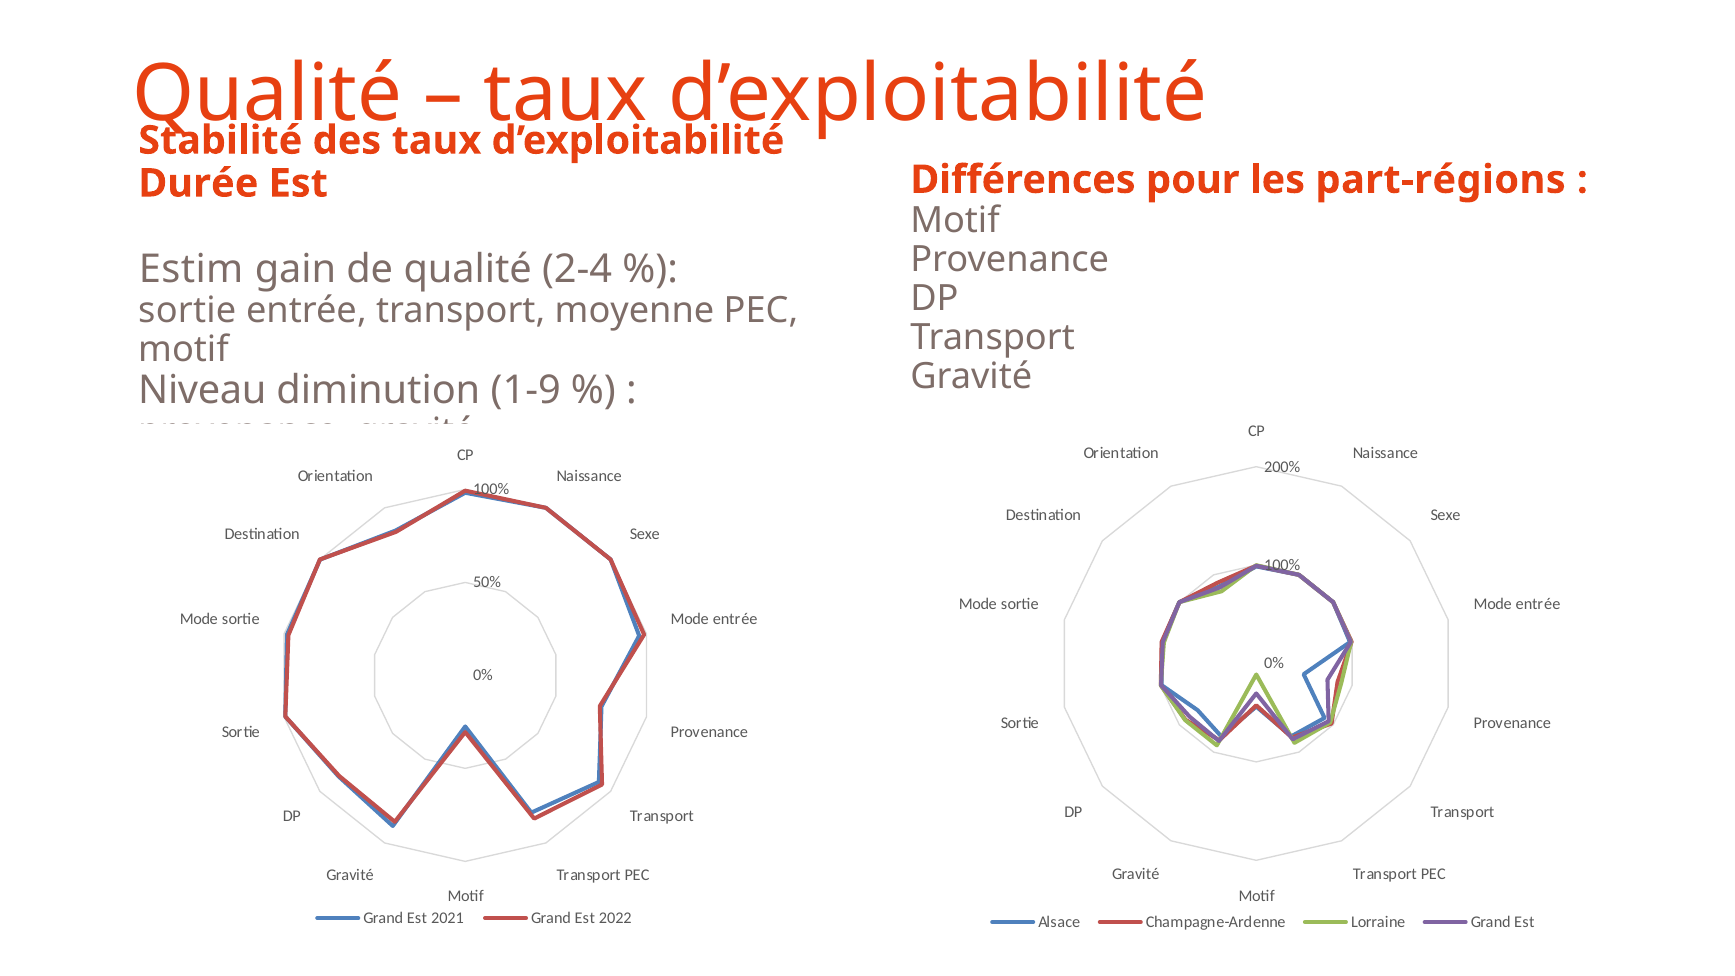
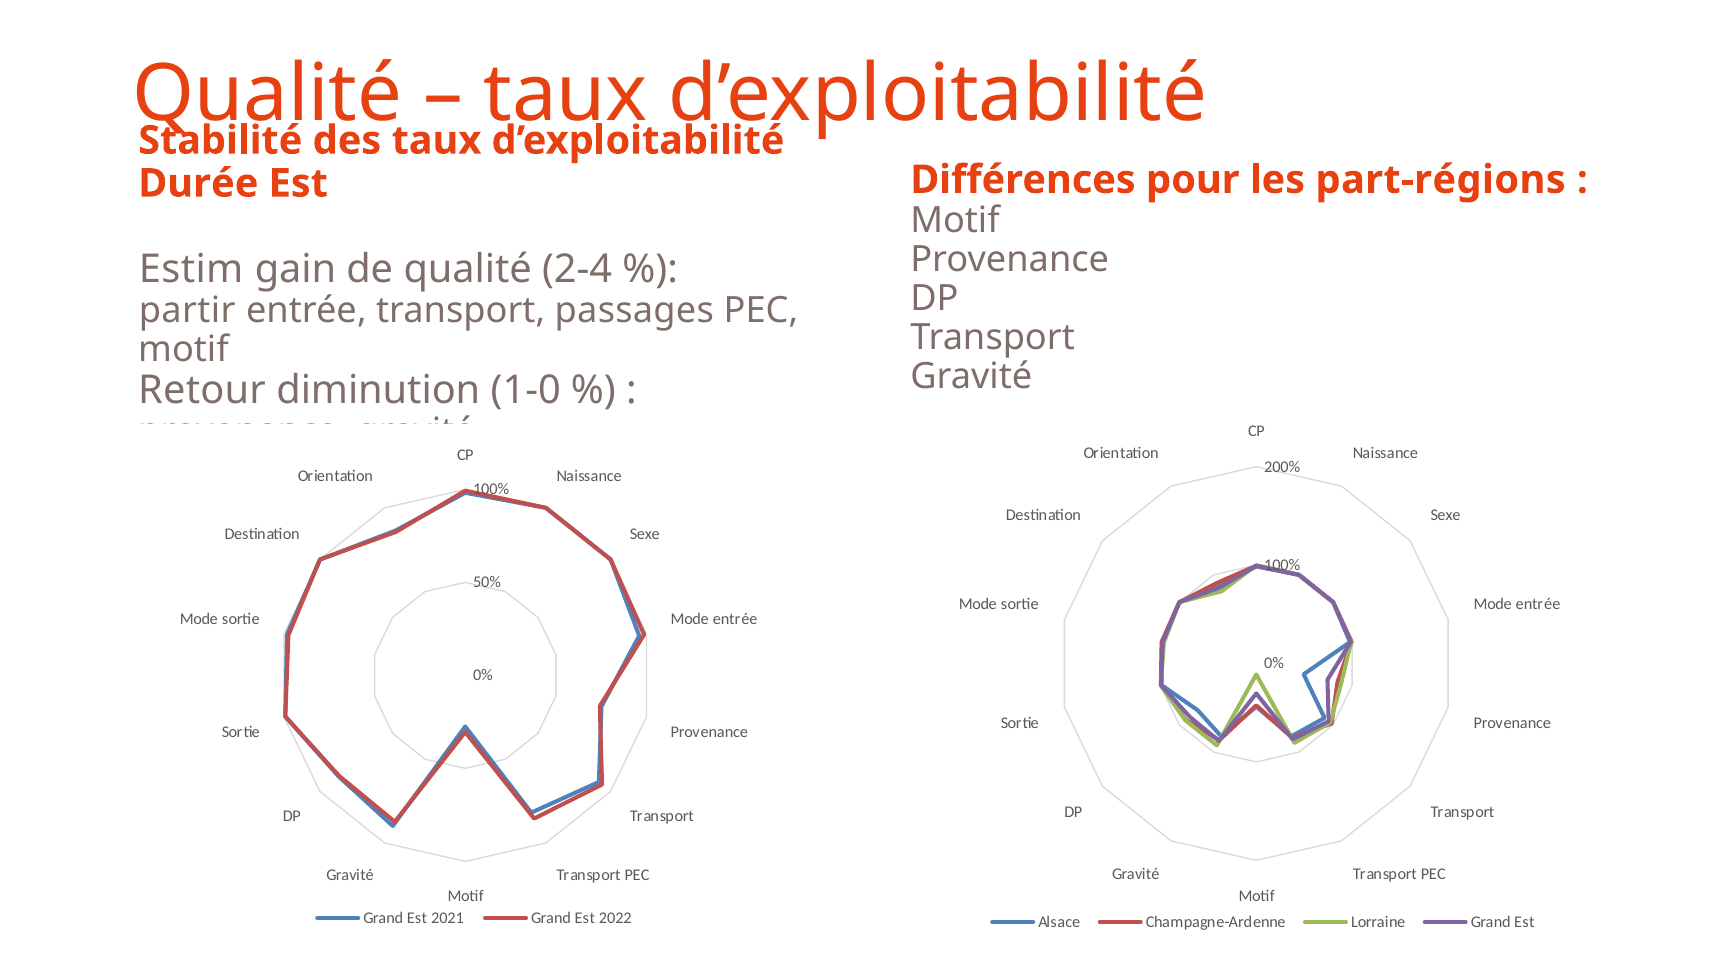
sortie: sortie -> partir (187, 310)
moyenne: moyenne -> passages (634, 310)
Niveau: Niveau -> Retour (202, 390)
1-9: 1-9 -> 1-0 (526, 390)
